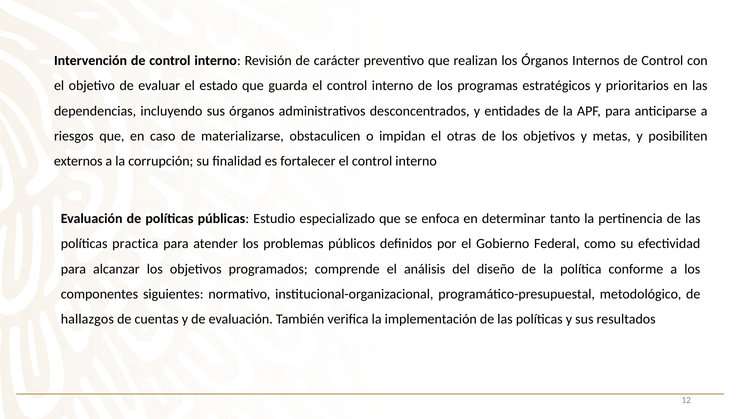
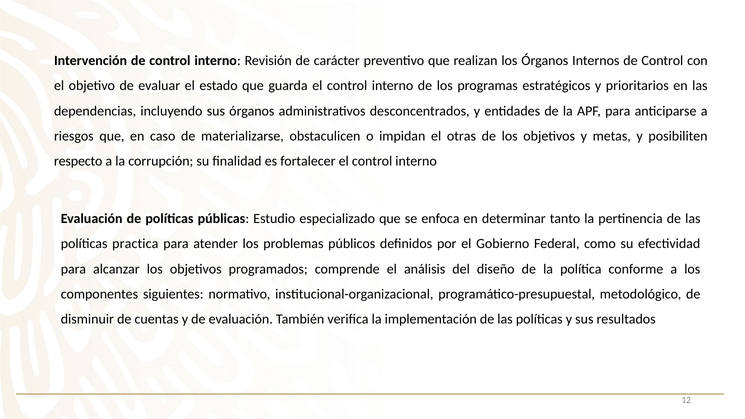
externos: externos -> respecto (78, 161)
hallazgos: hallazgos -> disminuir (87, 319)
